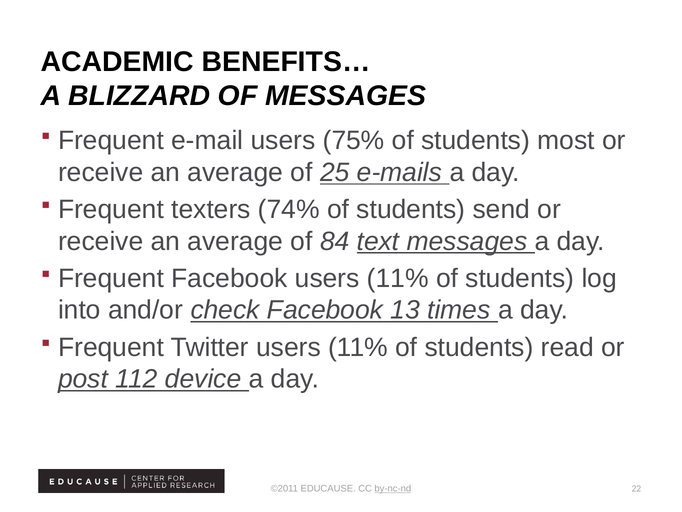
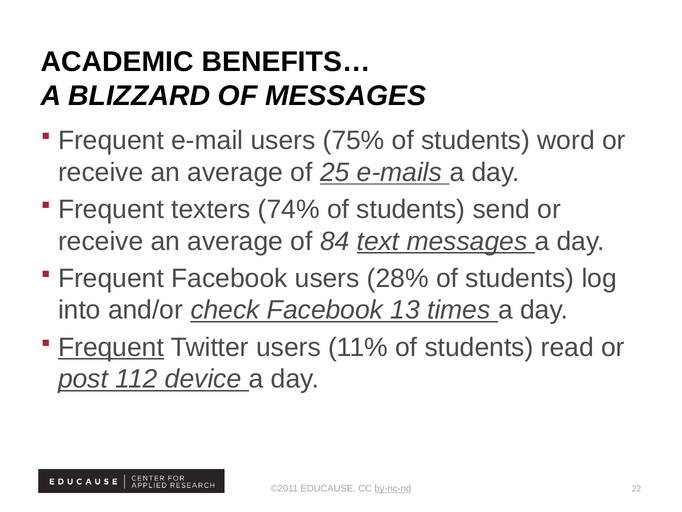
most: most -> word (566, 140)
Facebook users 11%: 11% -> 28% (398, 278)
Frequent underline: none -> present (111, 347)
